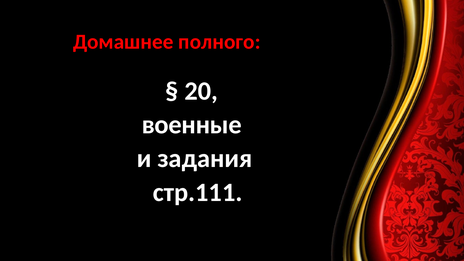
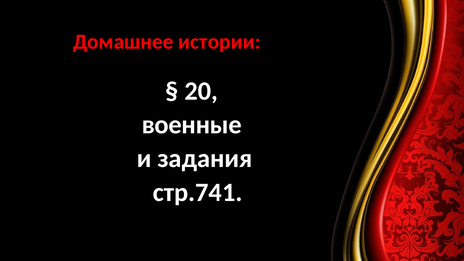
полного: полного -> истории (219, 42)
стр.111: стр.111 -> стр.741 (198, 192)
